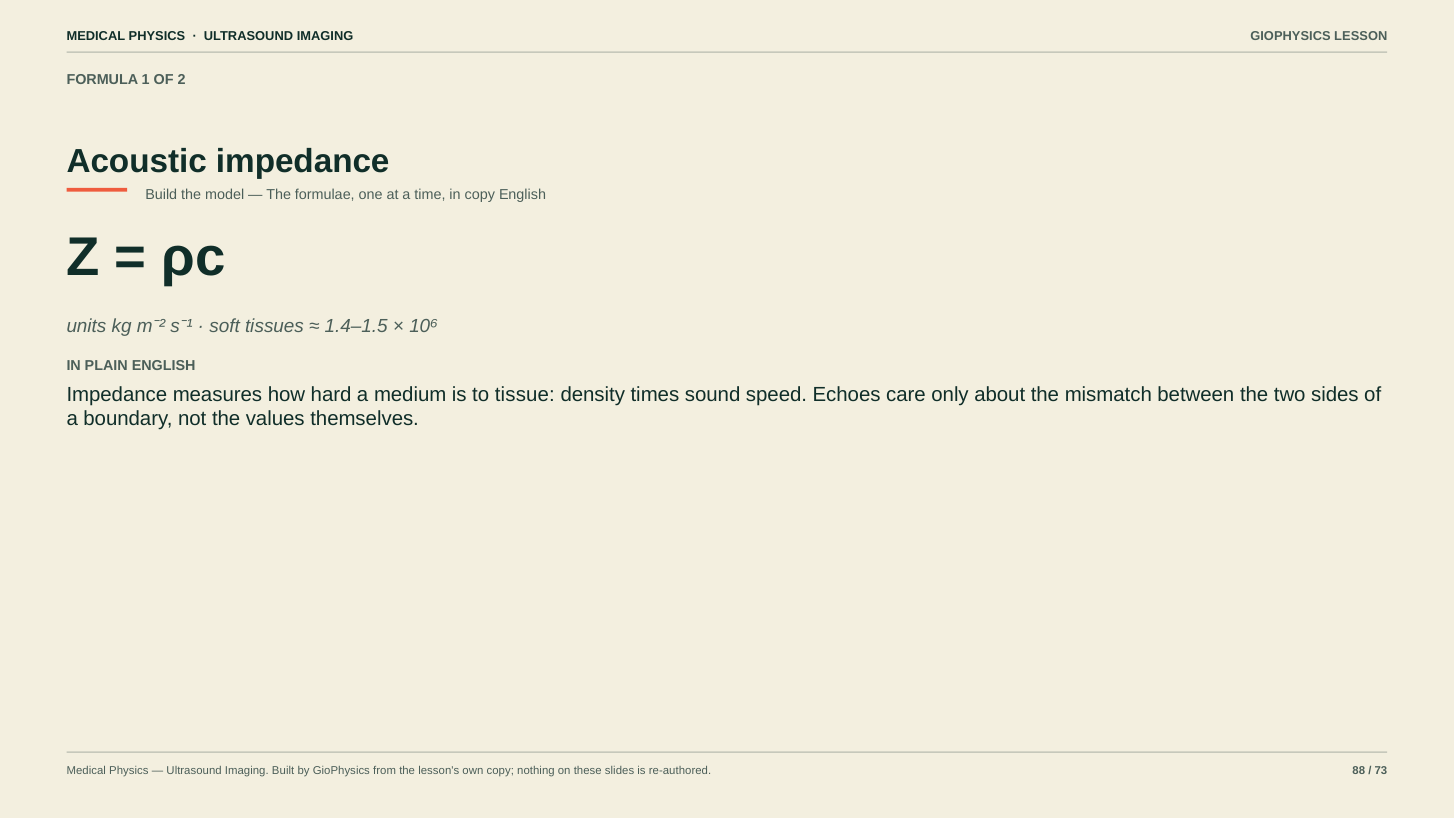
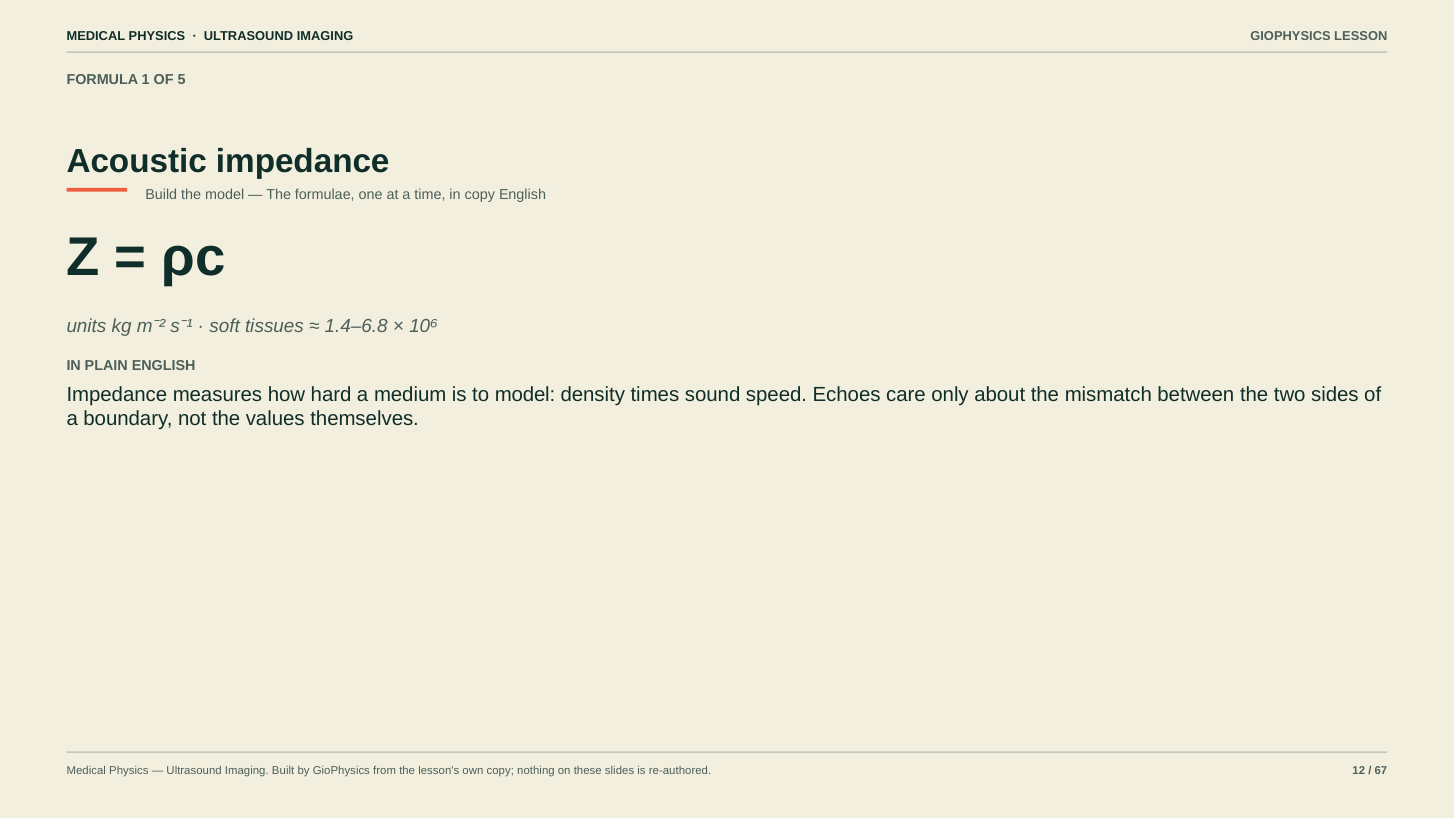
2: 2 -> 5 (182, 79)
1.4–1.5: 1.4–1.5 -> 1.4–6.8 (356, 326)
to tissue: tissue -> model (525, 394)
88: 88 -> 12 (1359, 771)
73: 73 -> 67 (1381, 771)
